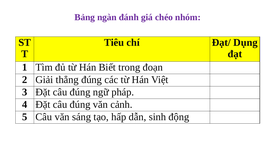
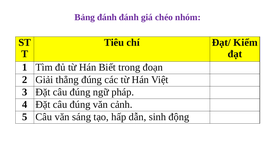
Bảng ngàn: ngàn -> đánh (107, 17)
Dụng: Dụng -> Kiểm (246, 42)
